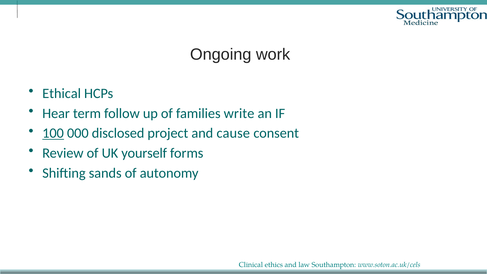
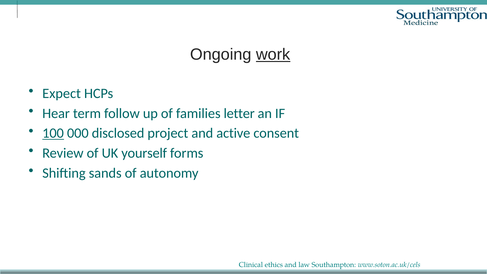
work underline: none -> present (273, 55)
Ethical: Ethical -> Expect (62, 93)
write: write -> letter (239, 113)
cause: cause -> active (233, 133)
